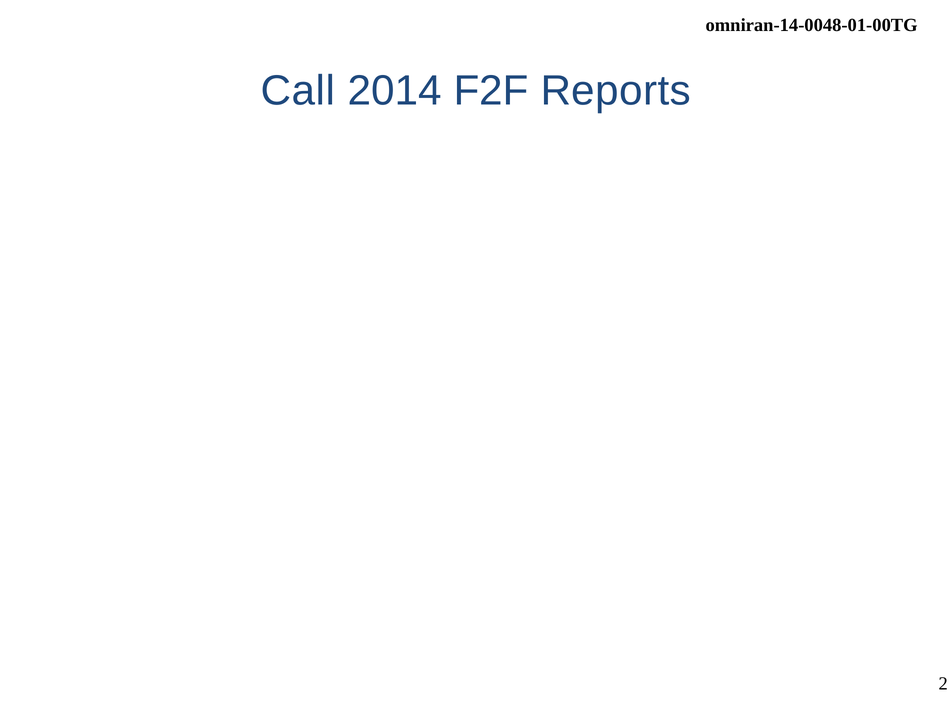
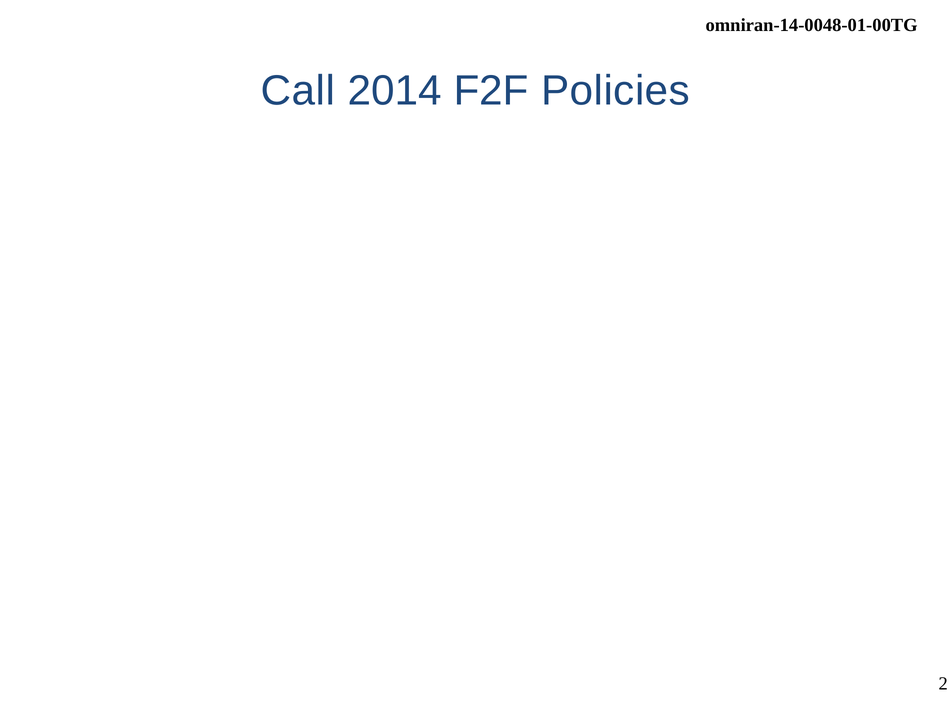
Reports: Reports -> Policies (616, 91)
